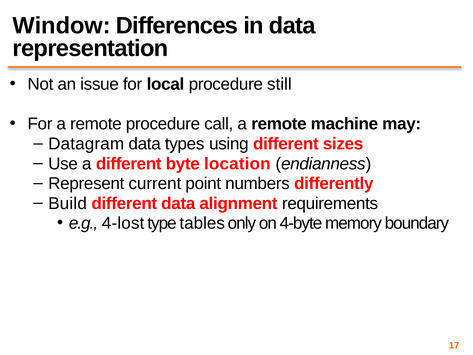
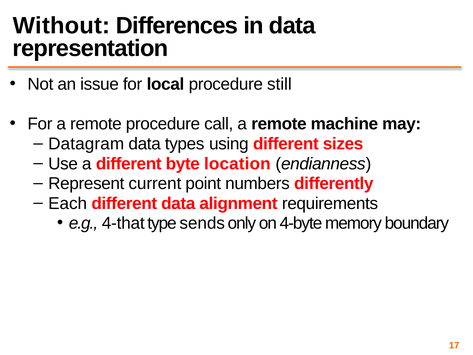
Window: Window -> Without (61, 26)
Build: Build -> Each (68, 203)
4-lost: 4-lost -> 4-that (123, 223)
tables: tables -> sends (202, 223)
